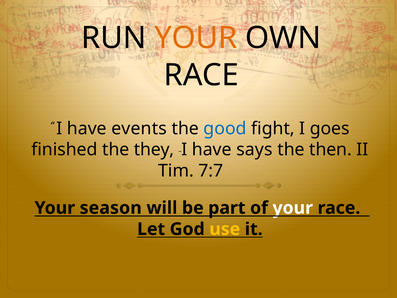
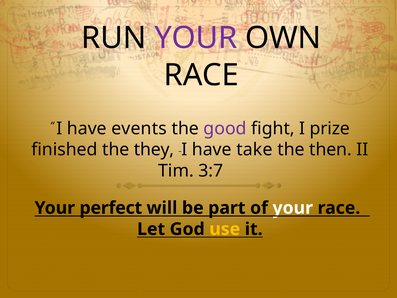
YOUR colour: orange -> purple (196, 38)
good colour: blue -> purple (225, 128)
goes: goes -> prize (330, 128)
says: says -> take (254, 150)
7:7: 7:7 -> 3:7 (211, 171)
season: season -> perfect (111, 208)
